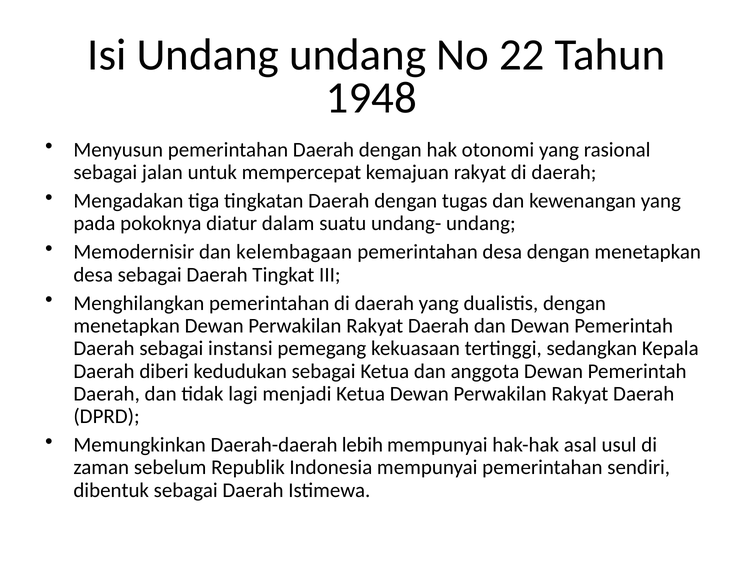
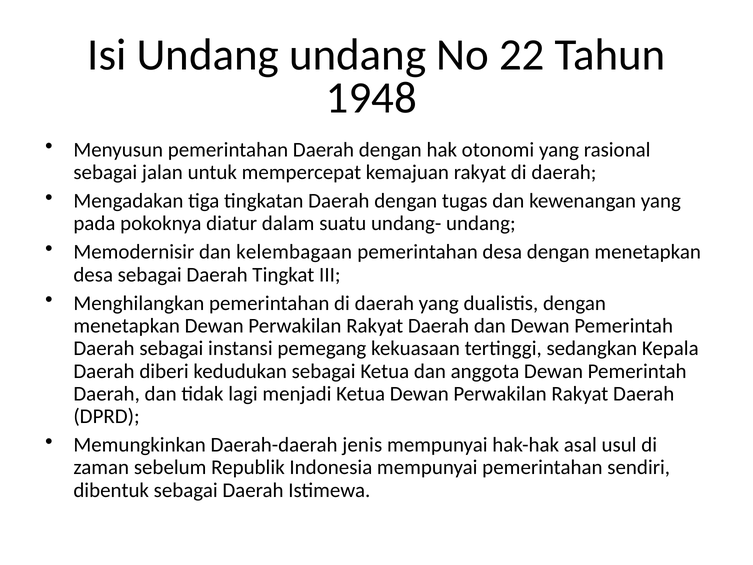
lebih: lebih -> jenis (362, 445)
